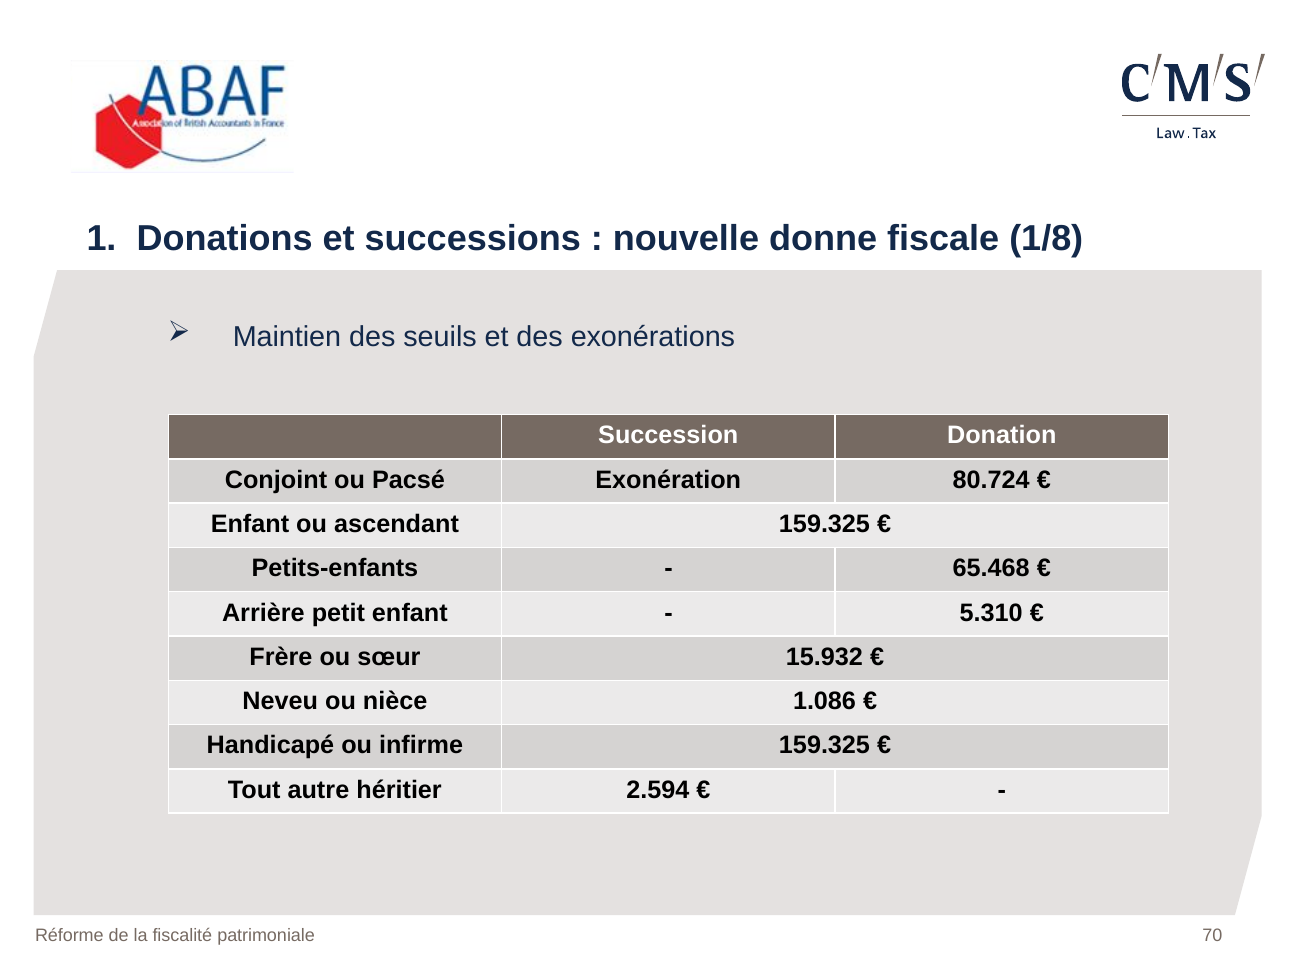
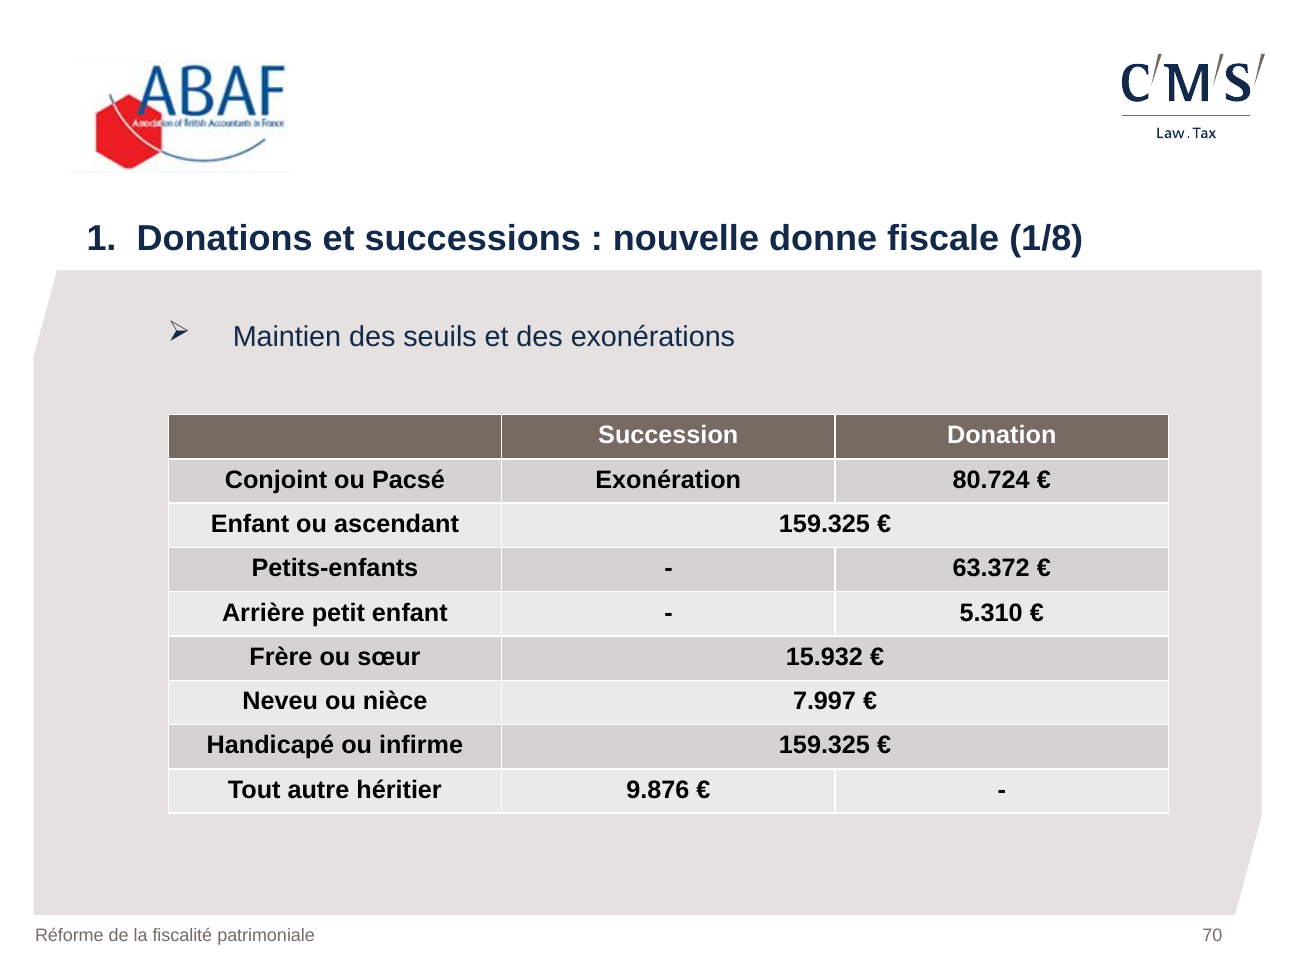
65.468: 65.468 -> 63.372 (991, 569)
1.086: 1.086 -> 7.997 (825, 701)
2.594: 2.594 -> 9.876 (658, 790)
